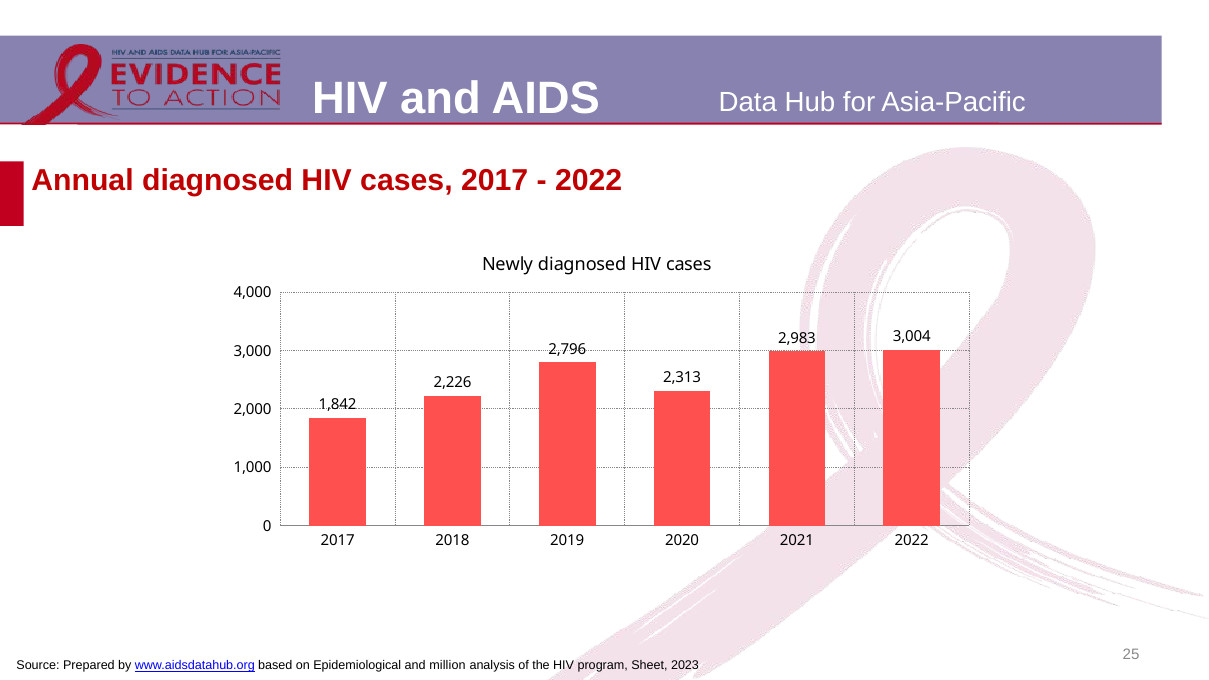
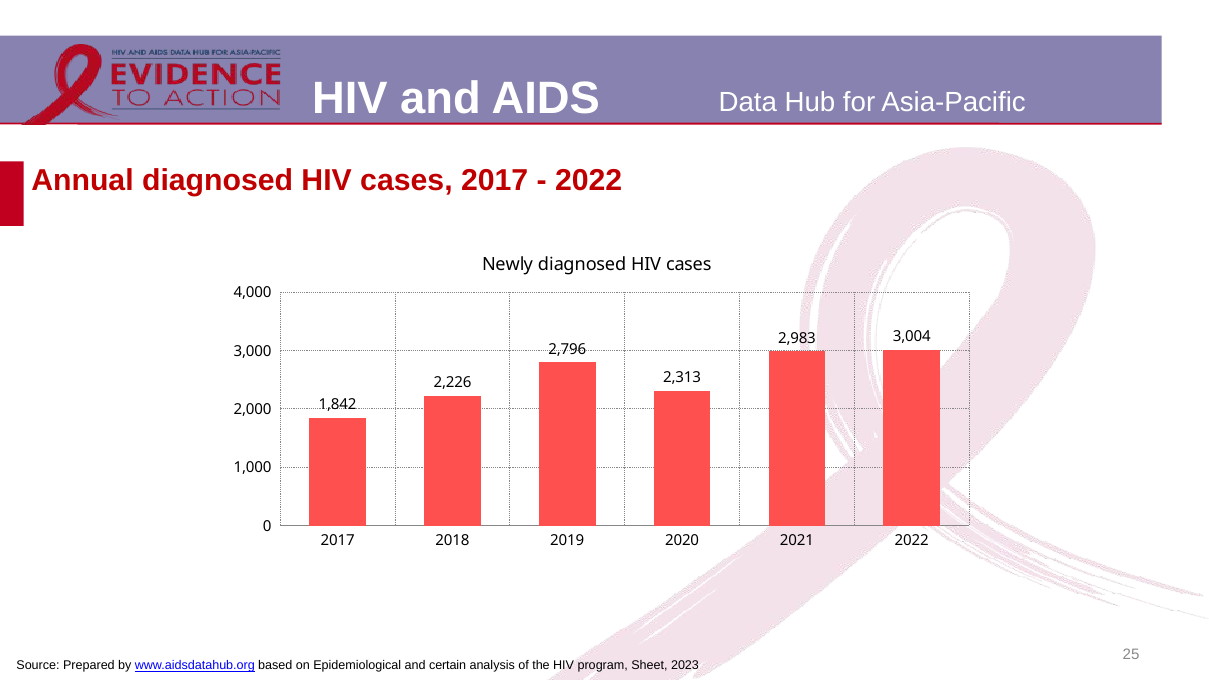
million: million -> certain (448, 666)
